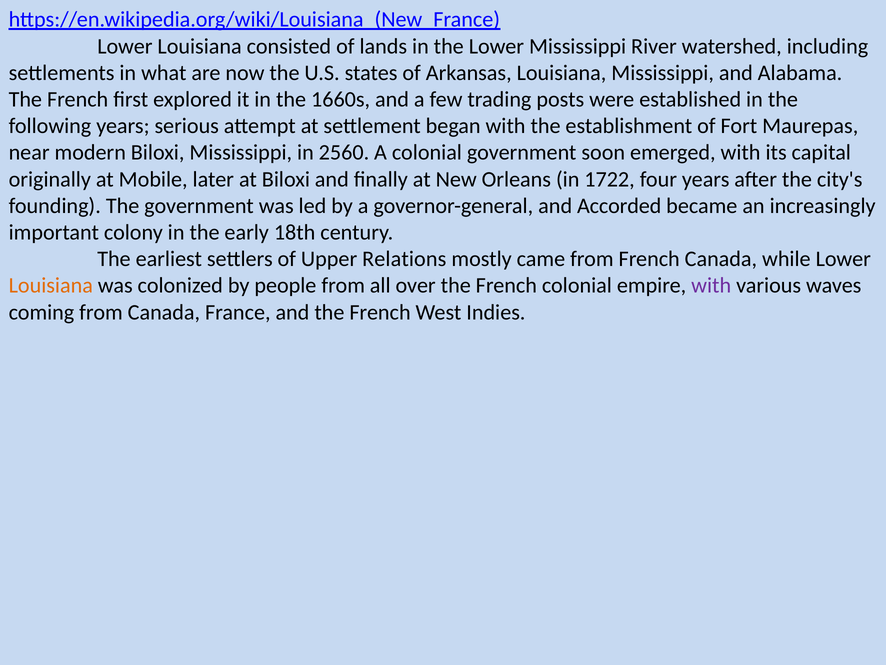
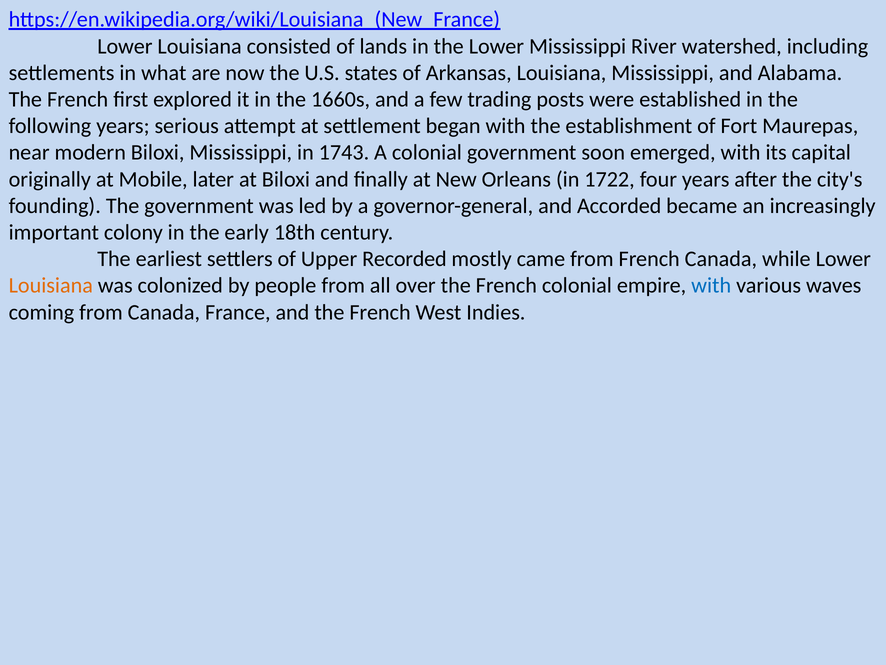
2560: 2560 -> 1743 (344, 153)
Relations: Relations -> Recorded (404, 259)
with colour: purple -> blue (711, 285)
